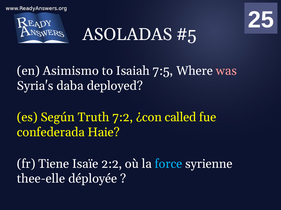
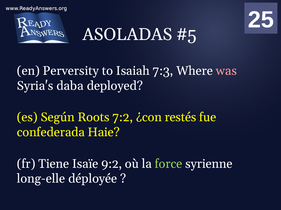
Asimismo: Asimismo -> Perversity (71, 71)
7:5: 7:5 -> 7:3 (163, 71)
Truth: Truth -> Roots (94, 118)
called: called -> restés (181, 118)
2:2: 2:2 -> 9:2 (112, 164)
force colour: light blue -> light green (169, 164)
thee-elle: thee-elle -> long-elle (41, 179)
